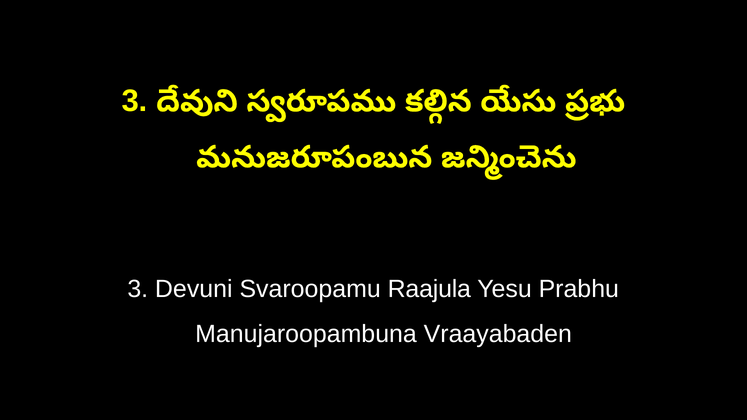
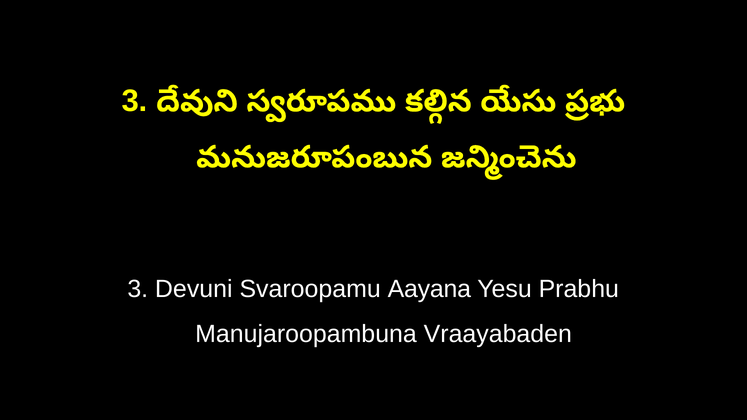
Raajula: Raajula -> Aayana (429, 289)
